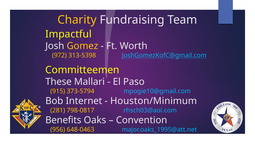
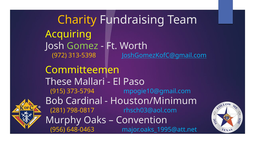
Impactful: Impactful -> Acquiring (69, 34)
Gomez colour: yellow -> light green (82, 46)
Internet: Internet -> Cardinal (84, 101)
Benefits: Benefits -> Murphy (63, 120)
